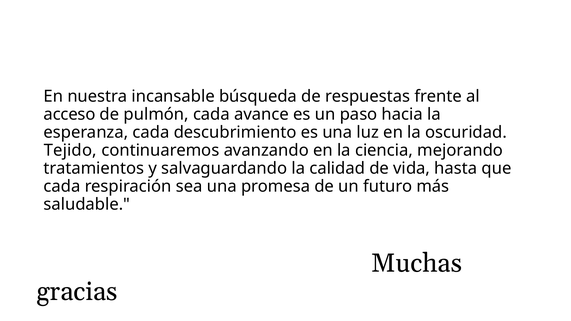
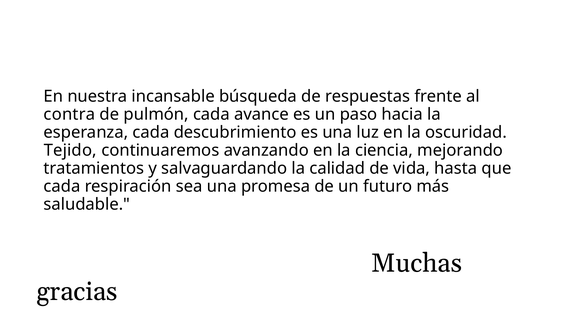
acceso: acceso -> contra (69, 115)
